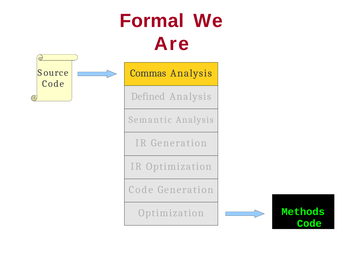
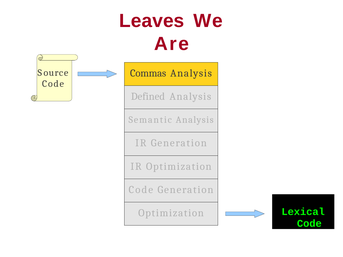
Formal: Formal -> Leaves (152, 21)
Methods: Methods -> Lexical (303, 212)
